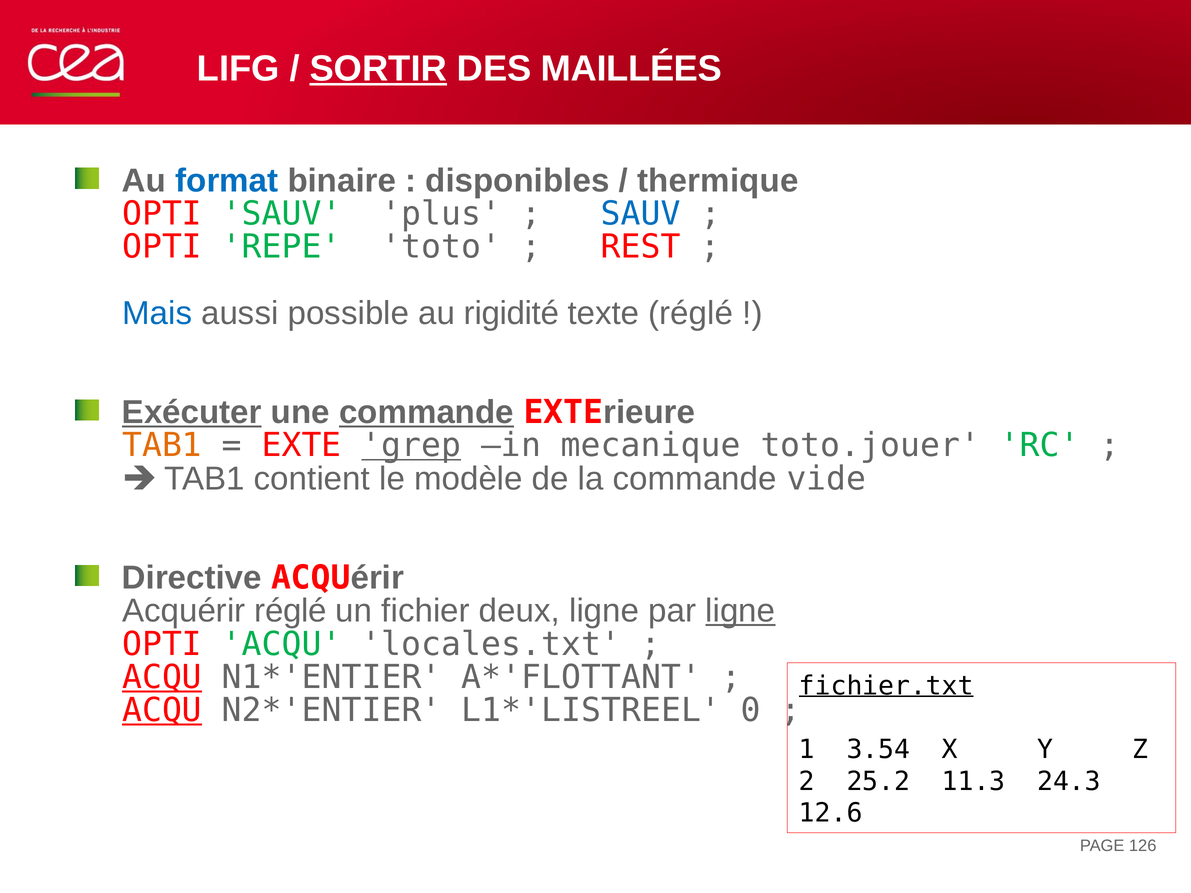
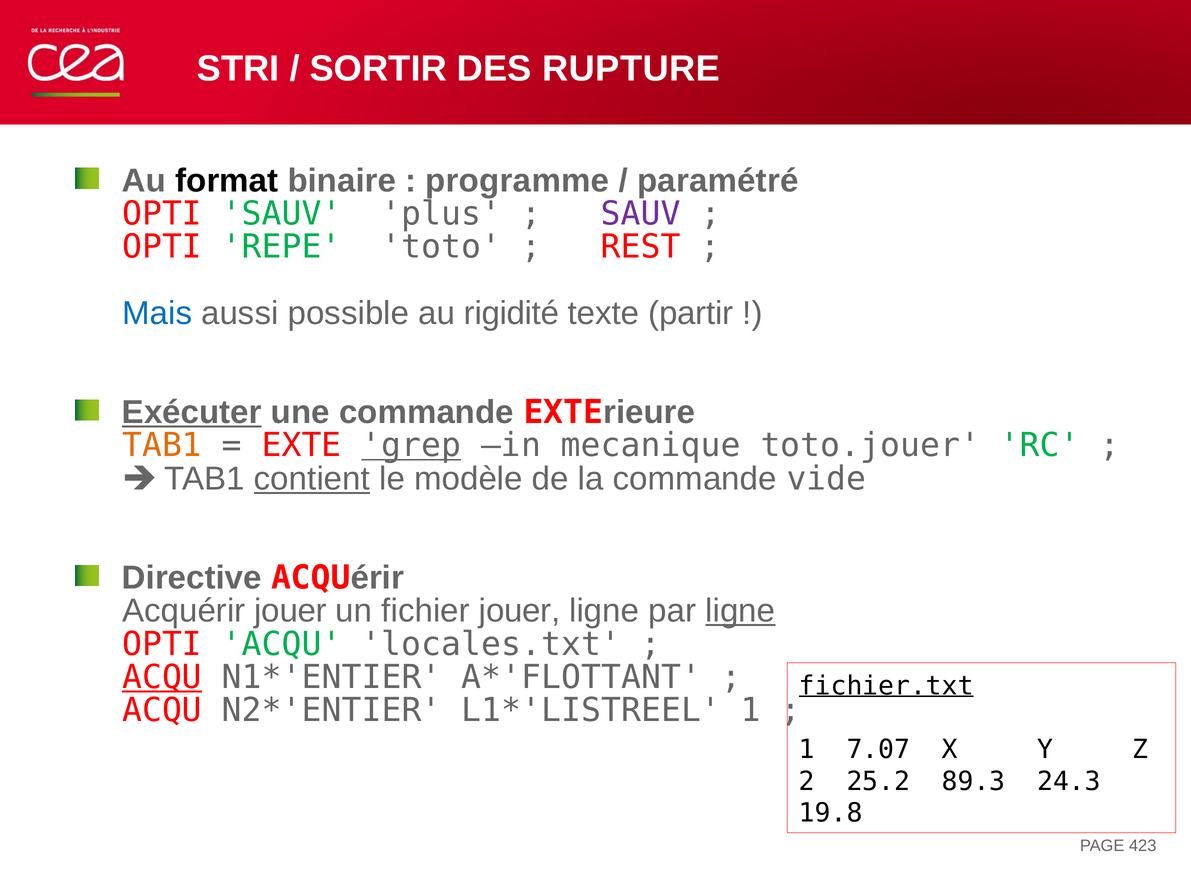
LIFG: LIFG -> STRI (238, 69)
SORTIR underline: present -> none (378, 69)
MAILLÉES: MAILLÉES -> RUPTURE (631, 69)
format colour: blue -> black (227, 181)
disponibles: disponibles -> programme (517, 181)
thermique: thermique -> paramétré (718, 181)
SAUV colour: blue -> purple (641, 214)
texte réglé: réglé -> partir (691, 313)
commande underline: present -> none (426, 413)
contient underline: none -> present (312, 479)
Acquérir réglé: réglé -> jouer (291, 611)
fichier deux: deux -> jouer (520, 611)
ACQU underline: present -> none (162, 710)
0: 0 -> 1 (751, 710)
3.54: 3.54 -> 7.07 (878, 750)
11.3: 11.3 -> 89.3 (974, 782)
12.6: 12.6 -> 19.8 (831, 813)
126: 126 -> 423 (1143, 846)
